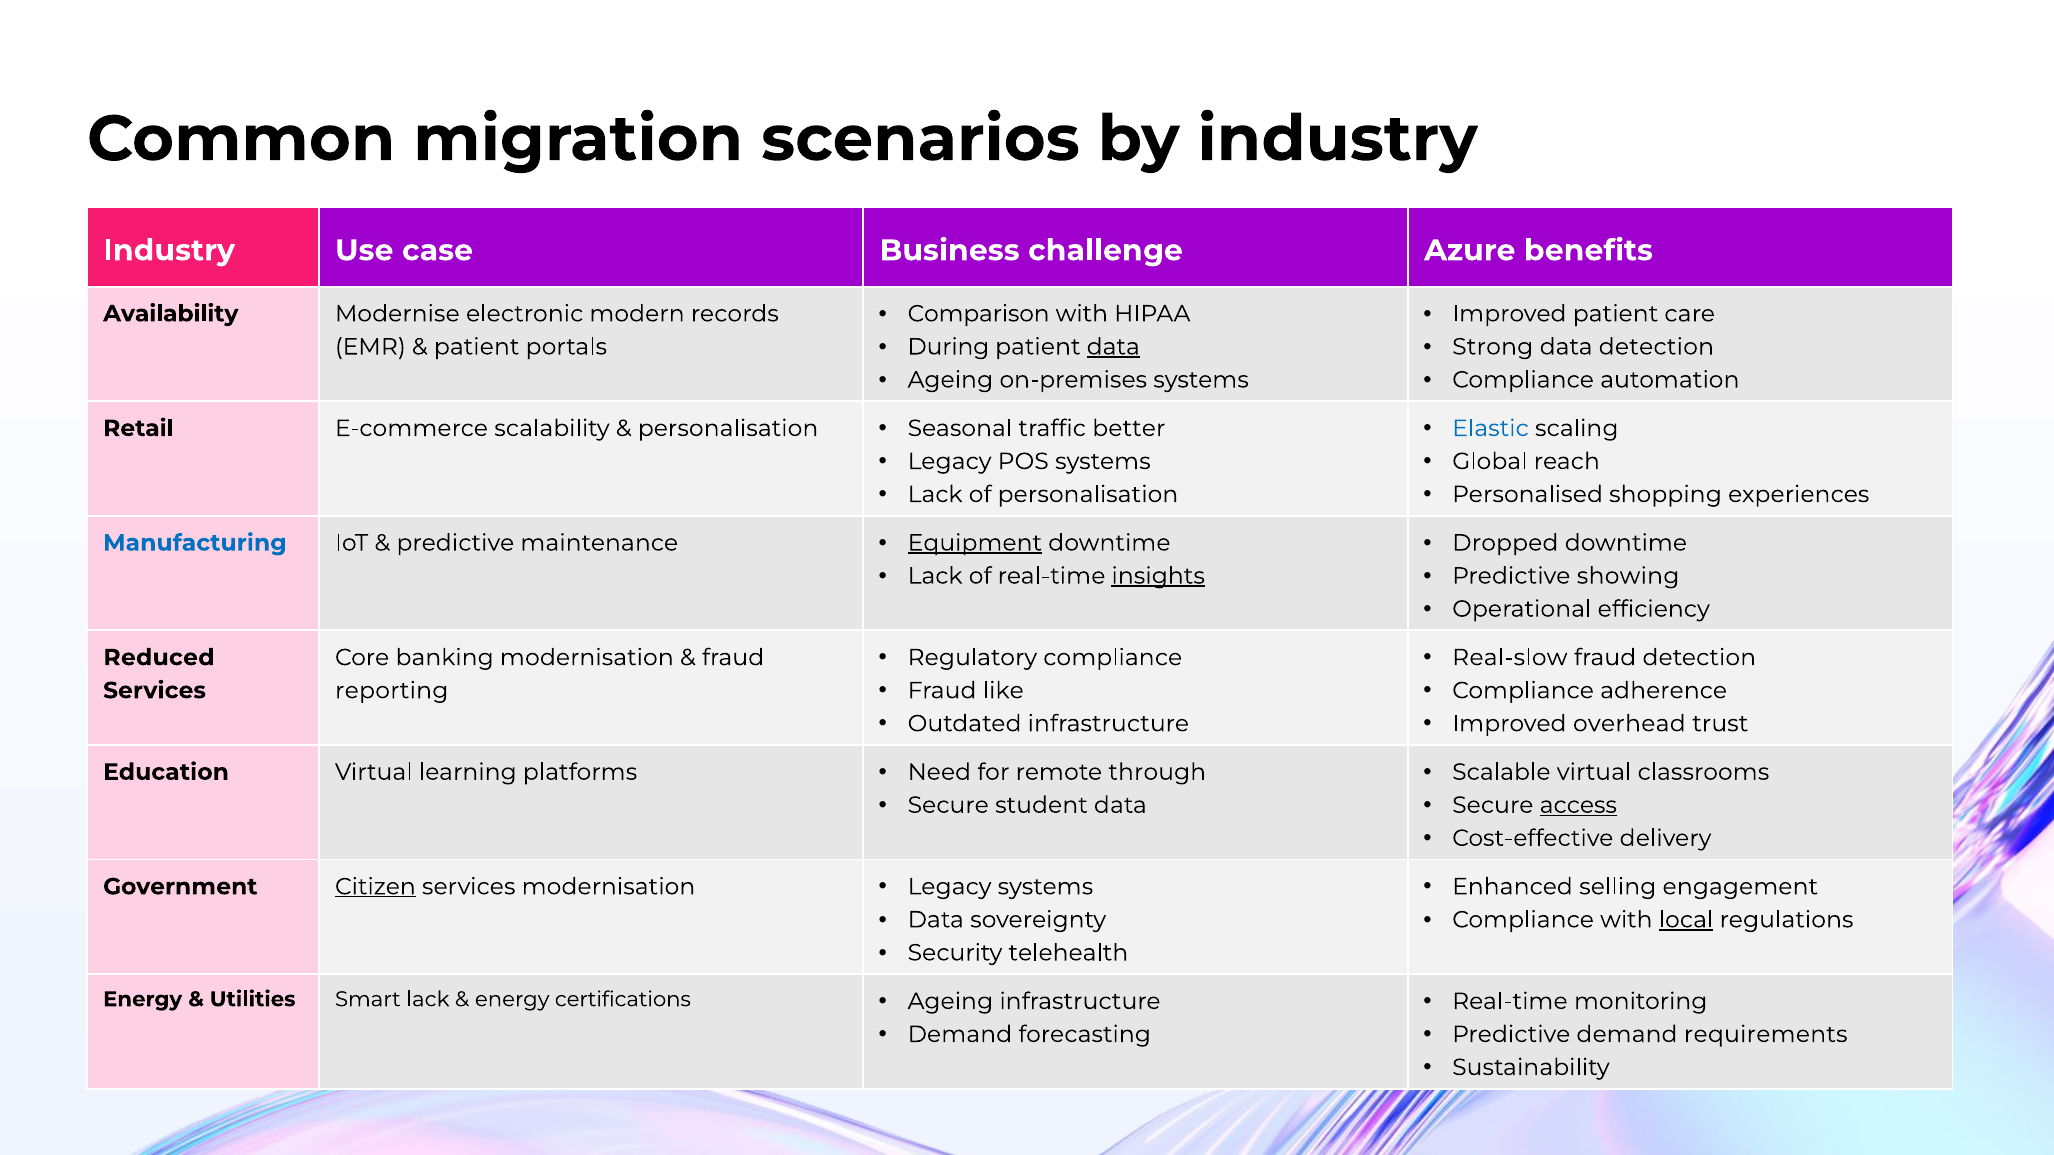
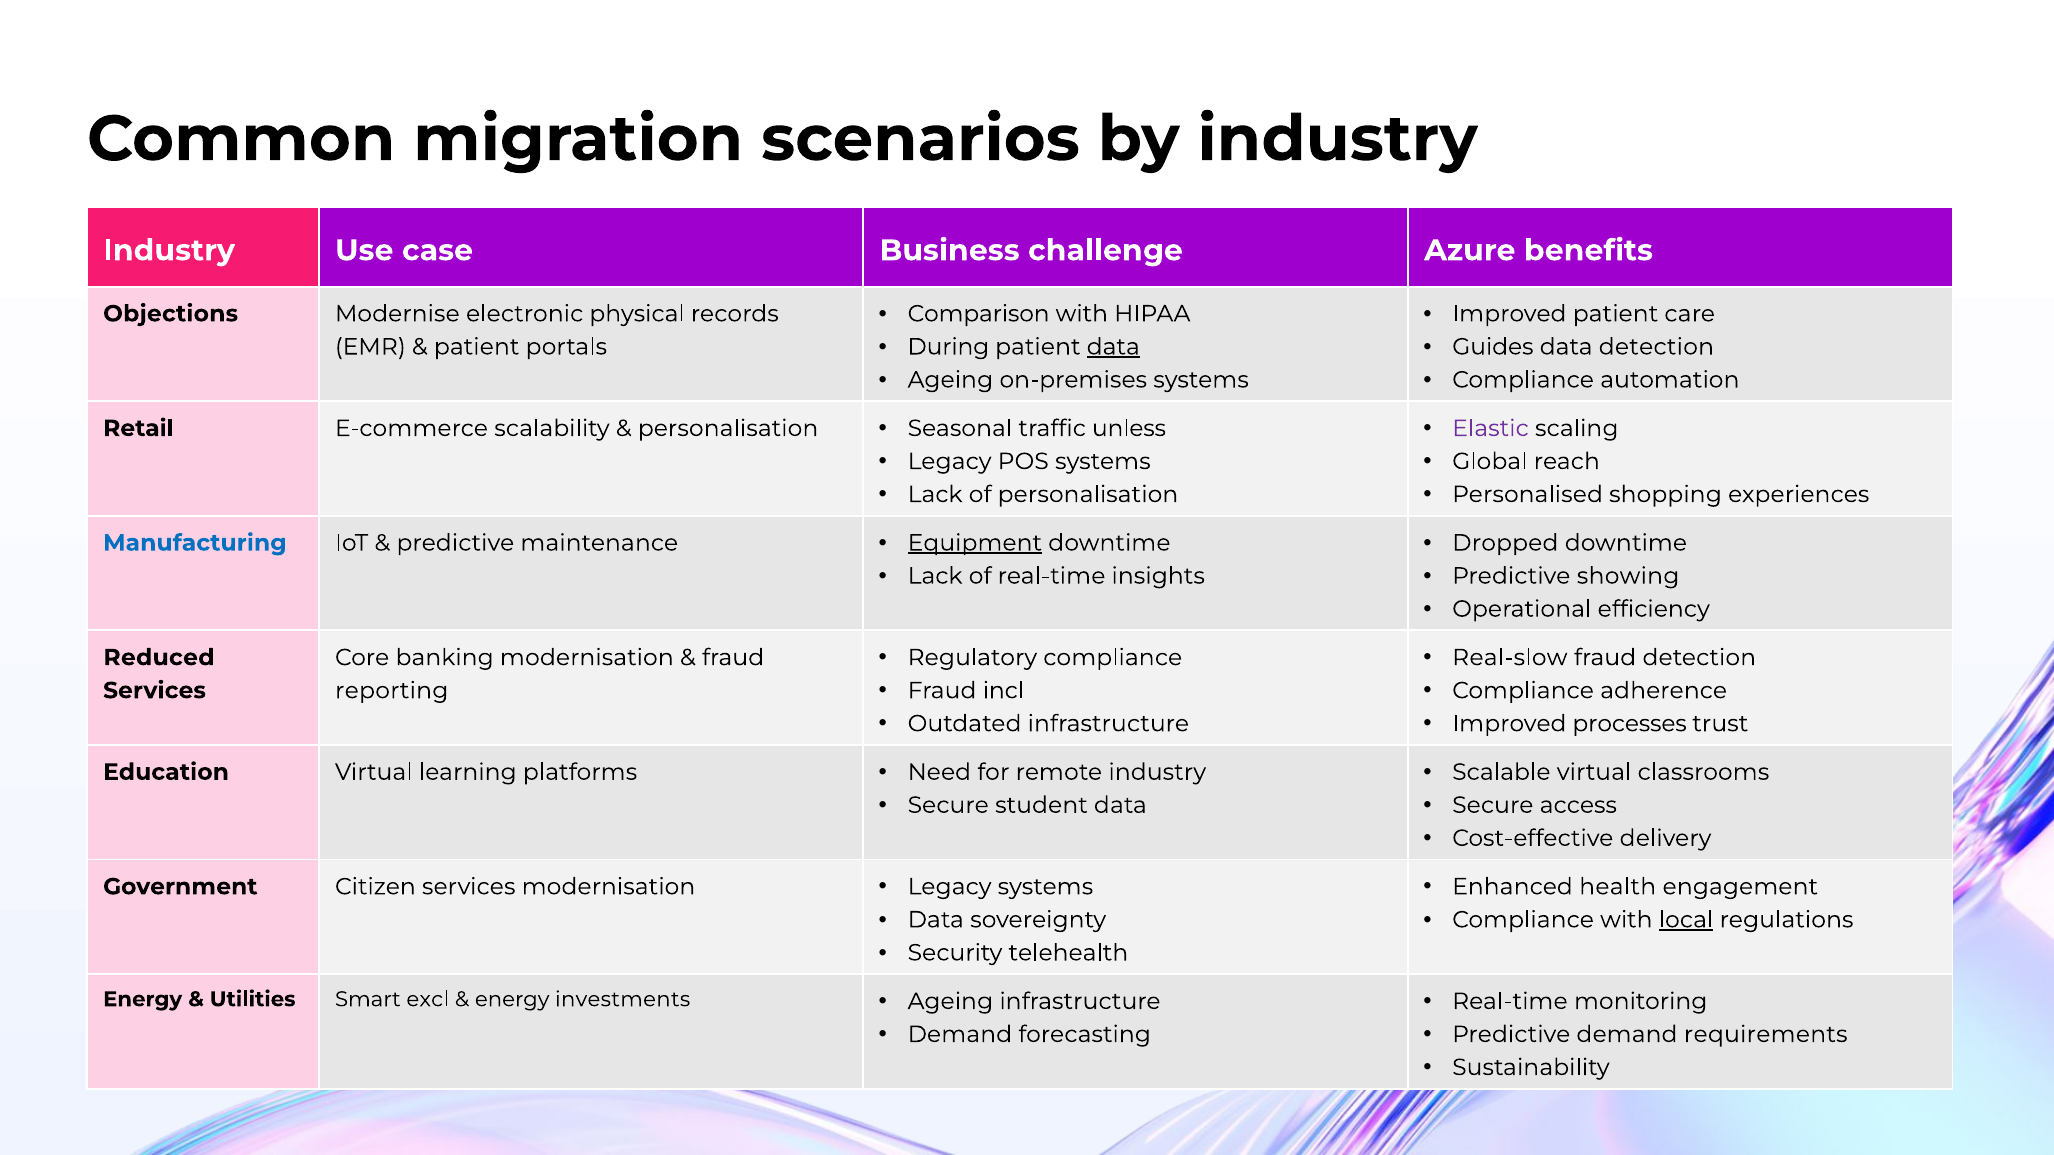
Availability: Availability -> Objections (171, 314)
modern: modern -> physical (637, 314)
Strong: Strong -> Guides (1493, 347)
Elastic colour: blue -> purple (1490, 428)
better: better -> unless (1129, 428)
insights underline: present -> none (1158, 576)
like: like -> incl (1003, 691)
overhead: overhead -> processes (1630, 724)
remote through: through -> industry (1157, 772)
access underline: present -> none (1578, 805)
selling: selling -> health (1618, 887)
Citizen underline: present -> none (375, 887)
Smart lack: lack -> excl (428, 1000)
certifications: certifications -> investments (623, 1000)
